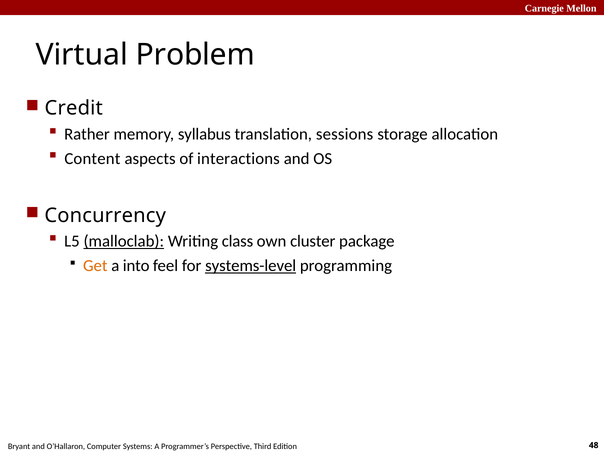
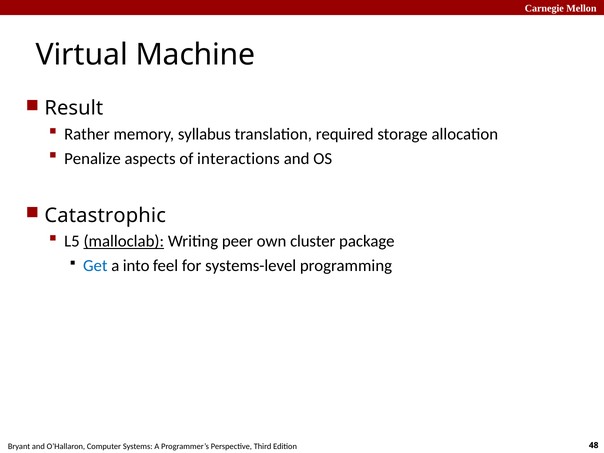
Problem: Problem -> Machine (195, 55)
Credit: Credit -> Result (74, 108)
sessions: sessions -> required (345, 134)
Content: Content -> Penalize (92, 159)
Concurrency: Concurrency -> Catastrophic (105, 215)
class: class -> peer (237, 241)
Get colour: orange -> blue (95, 266)
systems-level underline: present -> none (251, 266)
